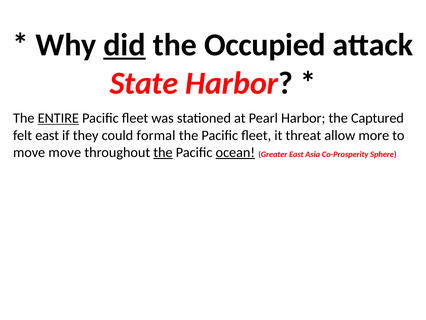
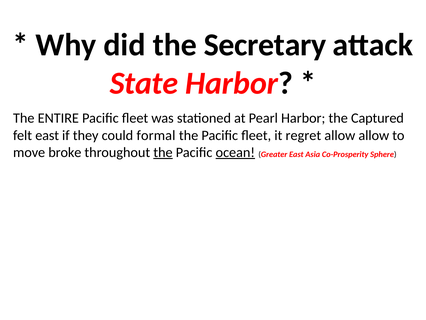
did underline: present -> none (125, 45)
Occupied: Occupied -> Secretary (265, 45)
ENTIRE underline: present -> none (58, 118)
threat: threat -> regret (303, 135)
allow more: more -> allow (374, 135)
move move: move -> broke (65, 152)
